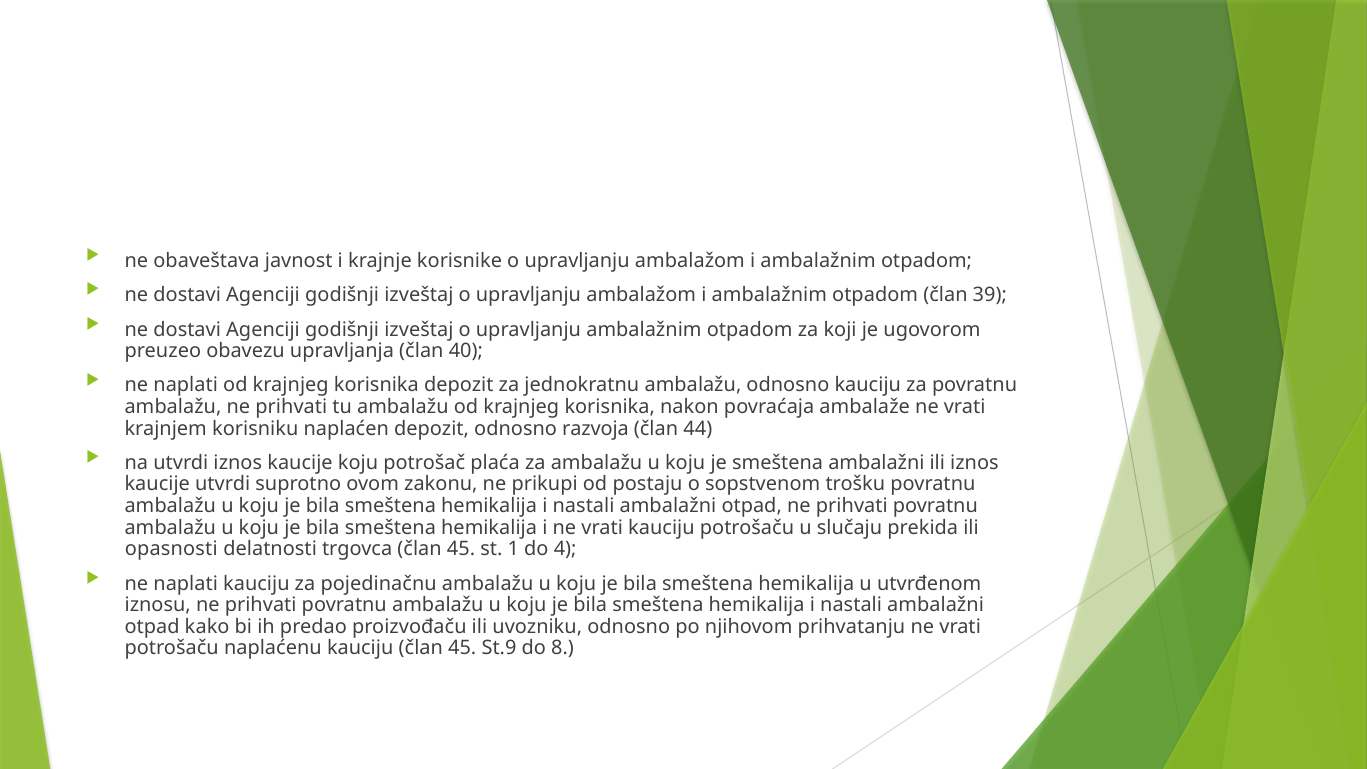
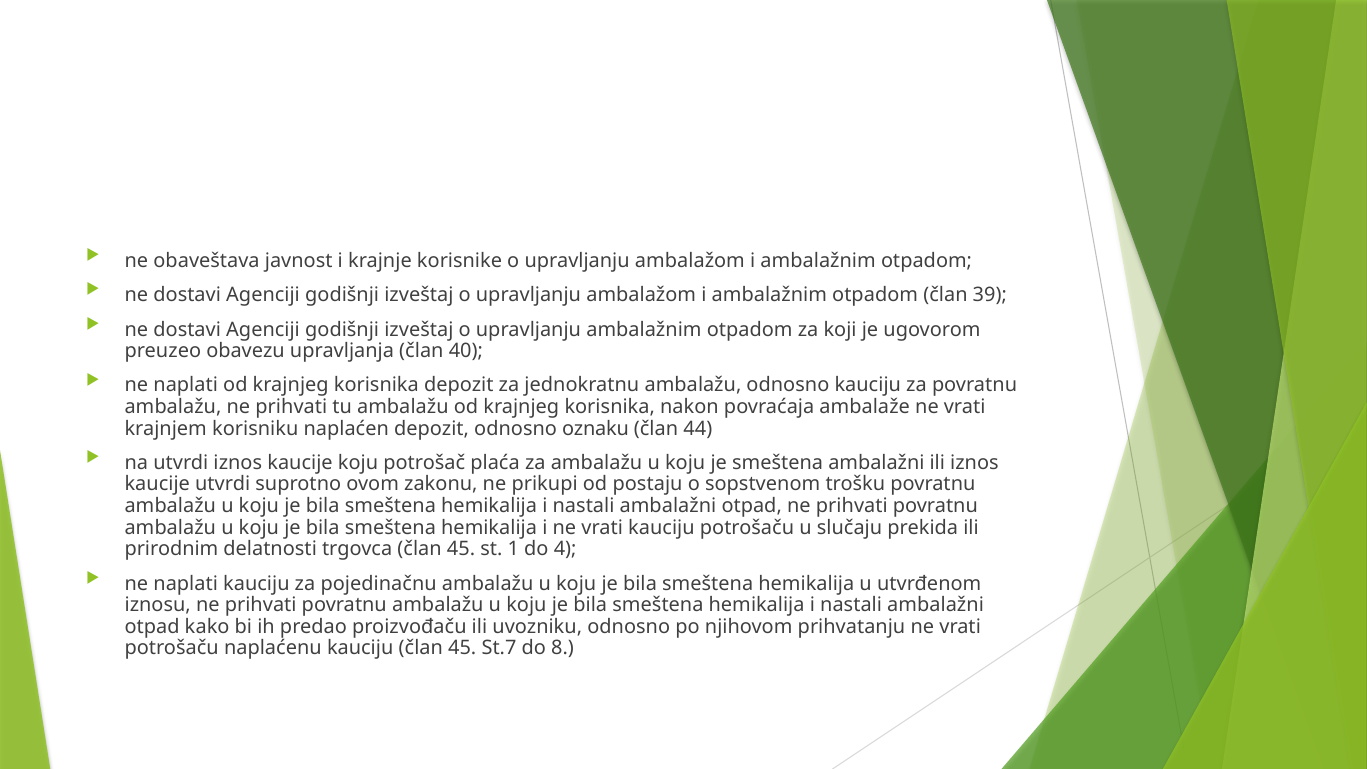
razvoja: razvoja -> oznaku (595, 428)
opasnosti: opasnosti -> prirodnim (171, 549)
St.9: St.9 -> St.7 (499, 648)
